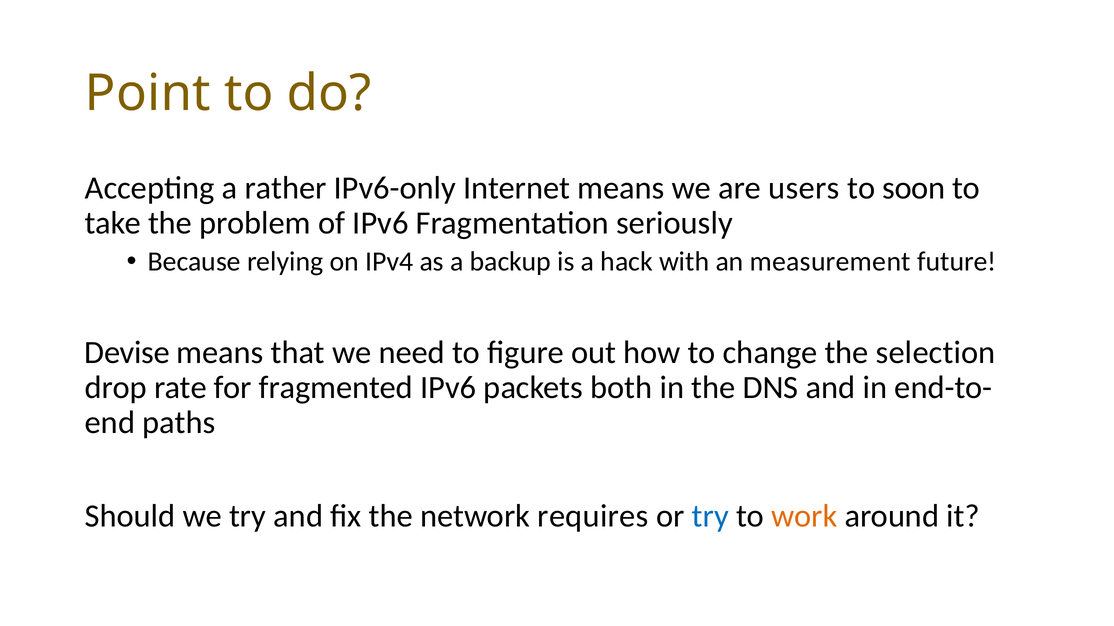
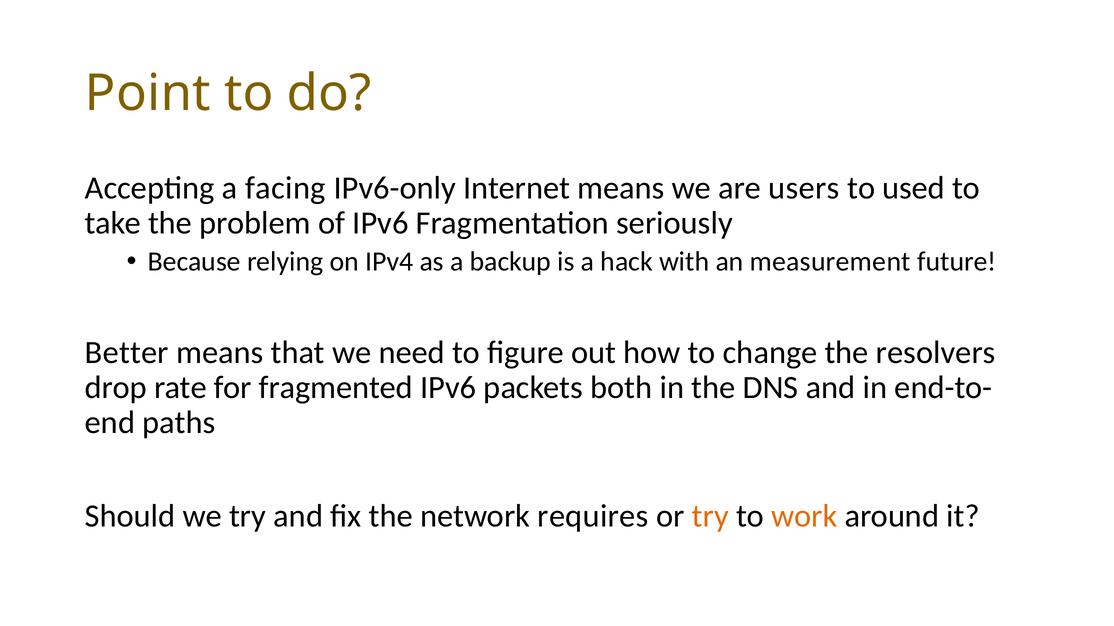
rather: rather -> facing (285, 188)
soon: soon -> used (914, 188)
Devise: Devise -> Better (127, 353)
selection: selection -> resolvers (936, 353)
try colour: blue -> orange (710, 516)
